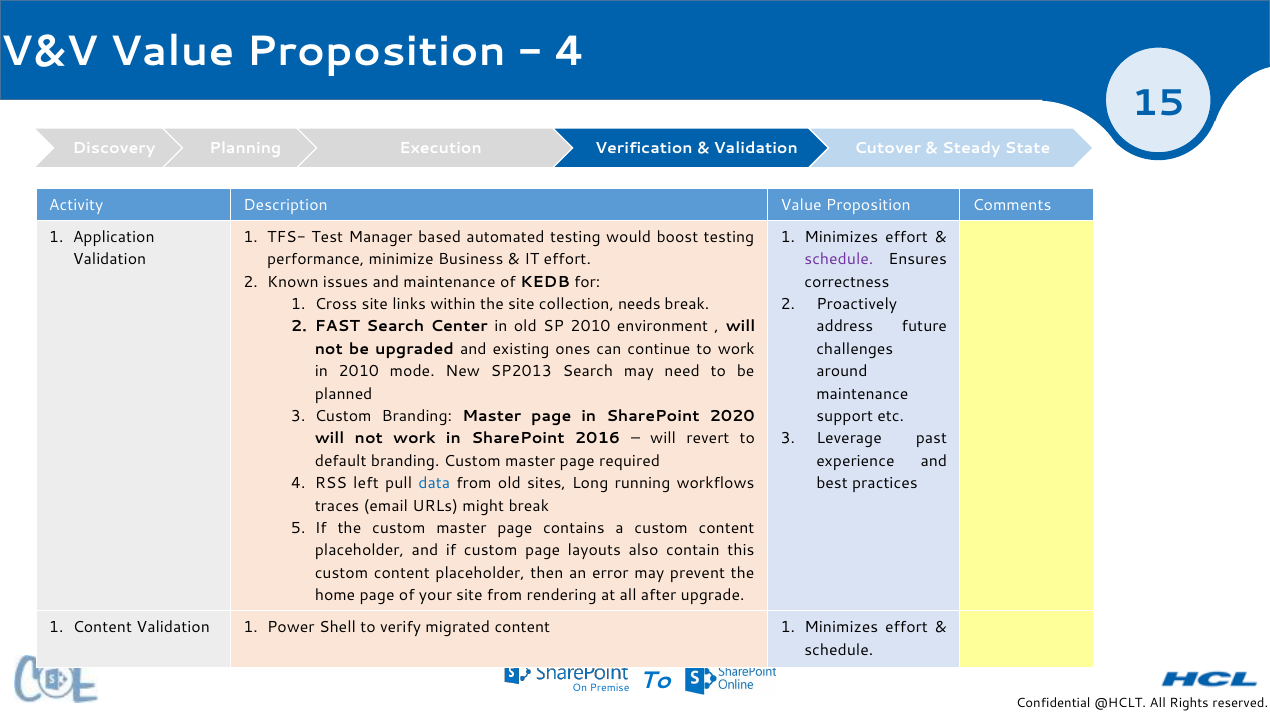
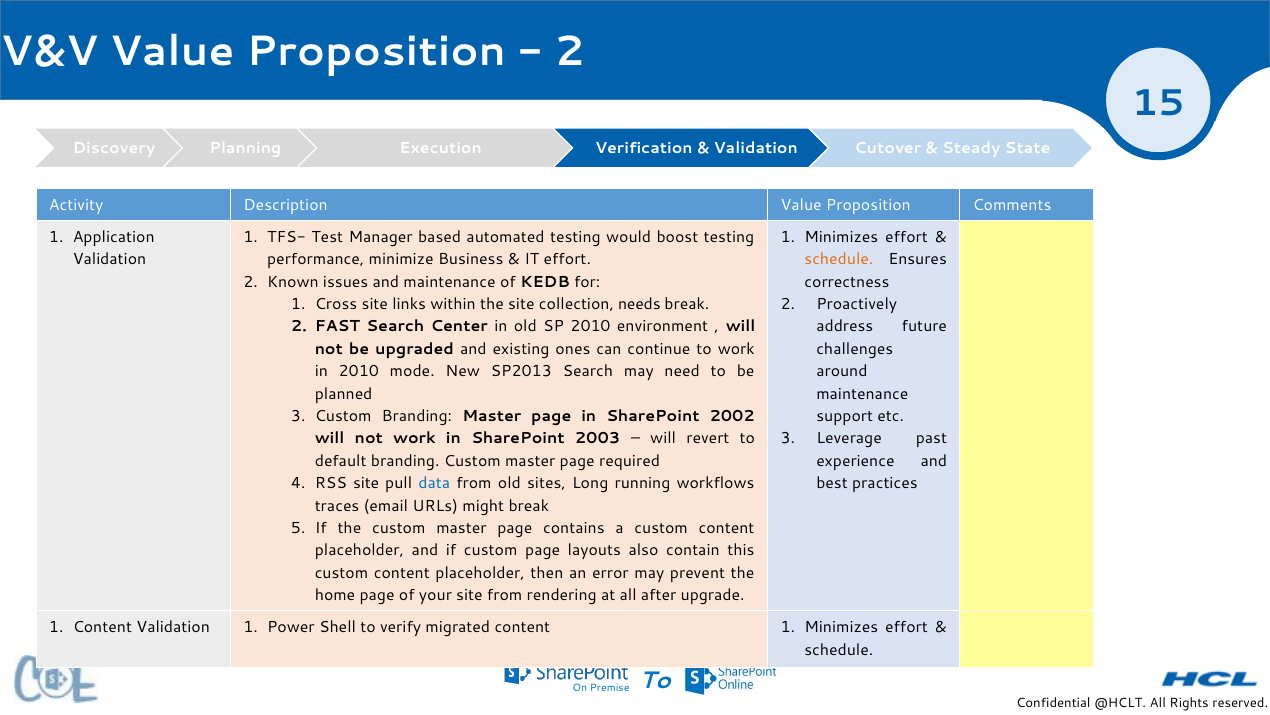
4: 4 -> 2 (569, 51)
schedule colour: purple -> orange (839, 259)
2020: 2020 -> 2002 (732, 416)
2016: 2016 -> 2003 (598, 438)
RSS left: left -> site (366, 483)
